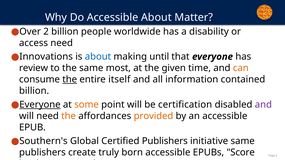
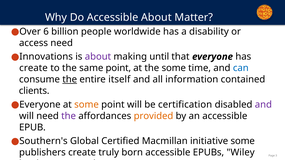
2: 2 -> 6 (46, 32)
about colour: blue -> purple (98, 57)
review: review -> create (33, 68)
same most: most -> point (118, 68)
the given: given -> some (174, 68)
can colour: orange -> blue (241, 68)
billion: billion -> clients (34, 91)
Everyone underline: present -> none (40, 105)
the colour: orange -> purple (69, 116)
Certified Publishers: Publishers -> Macmillan (165, 141)
initiative same: same -> some (243, 141)
Score: Score -> Wiley (241, 153)
